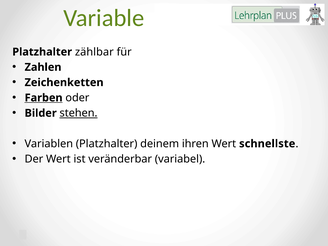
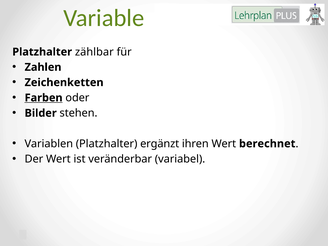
stehen underline: present -> none (79, 113)
deinem: deinem -> ergänzt (160, 144)
schnellste: schnellste -> berechnet (267, 144)
